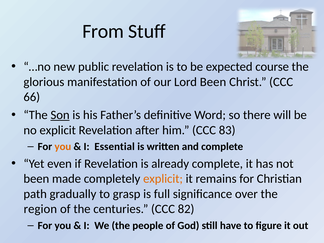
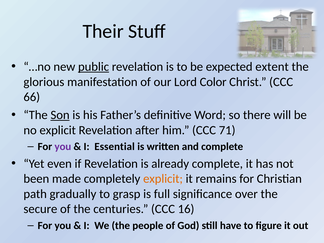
From: From -> Their (103, 31)
public underline: none -> present (94, 67)
course: course -> extent (272, 67)
Lord Been: Been -> Color (213, 82)
83: 83 -> 71 (227, 130)
you colour: orange -> purple (63, 147)
region: region -> secure (40, 209)
82: 82 -> 16 (186, 209)
